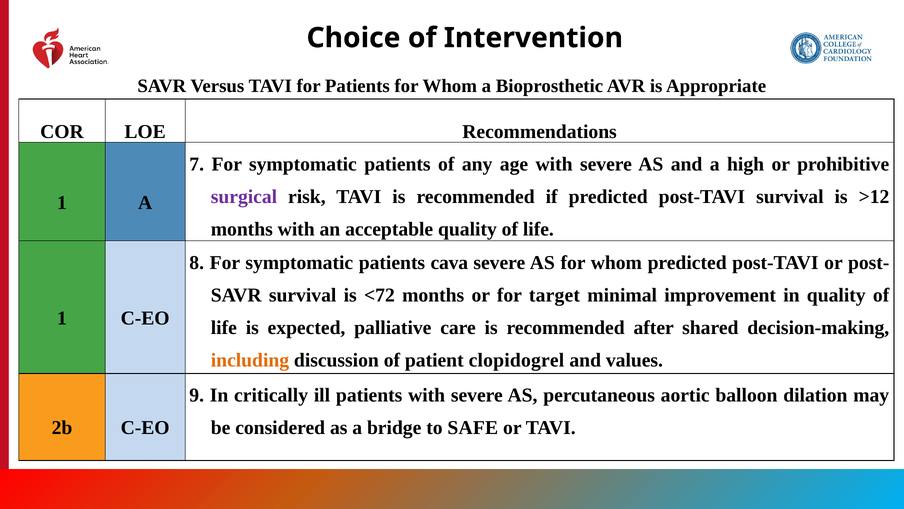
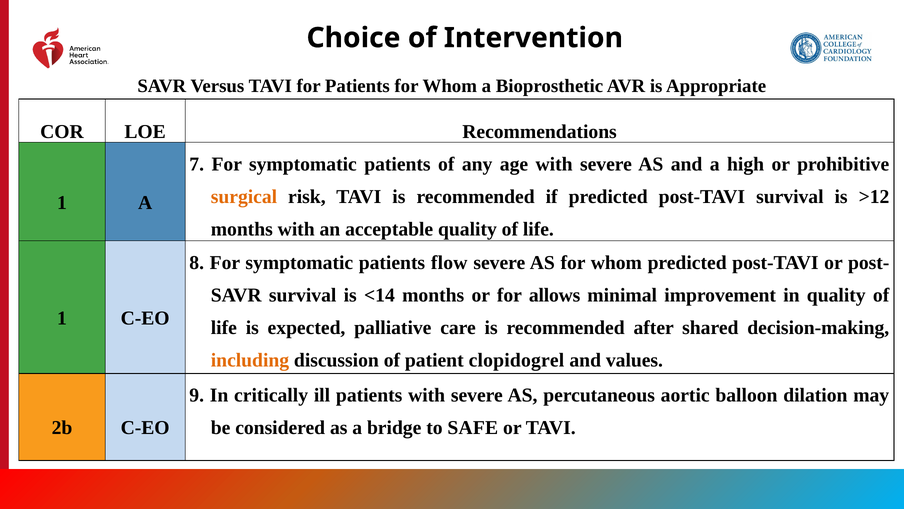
surgical colour: purple -> orange (244, 197)
cava: cava -> flow (449, 262)
<72: <72 -> <14 (379, 295)
target: target -> allows (555, 295)
